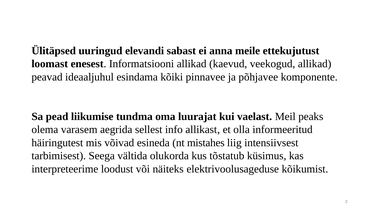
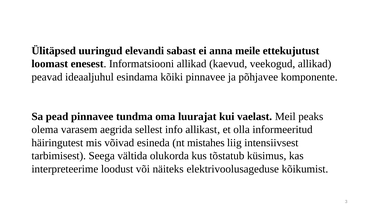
pead liikumise: liikumise -> pinnavee (92, 117)
